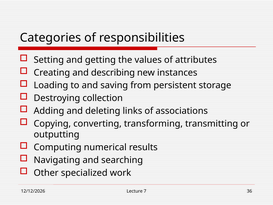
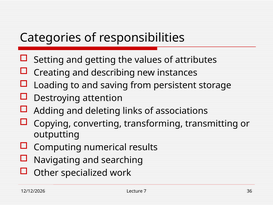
collection: collection -> attention (103, 98)
